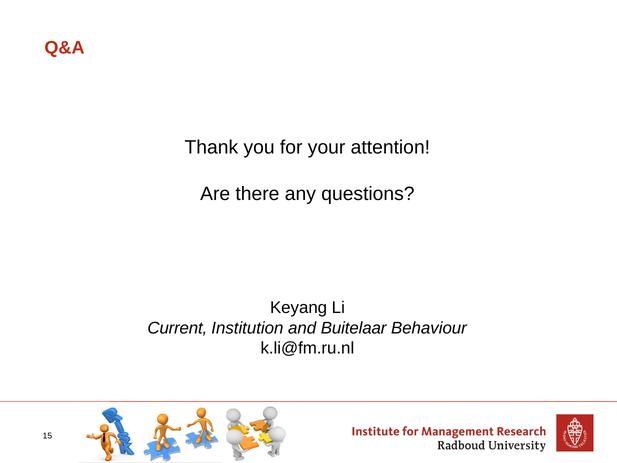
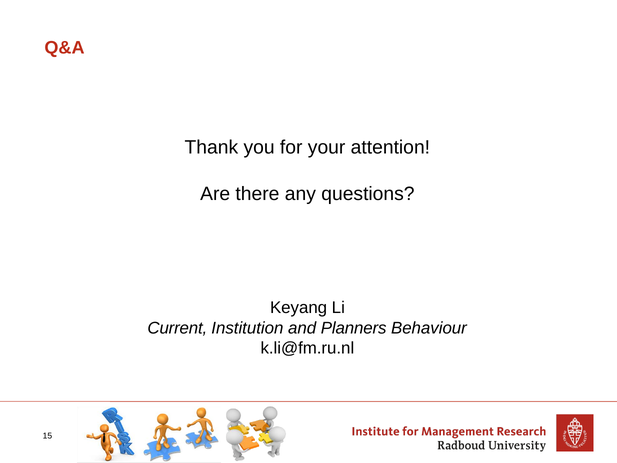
Buitelaar: Buitelaar -> Planners (354, 328)
